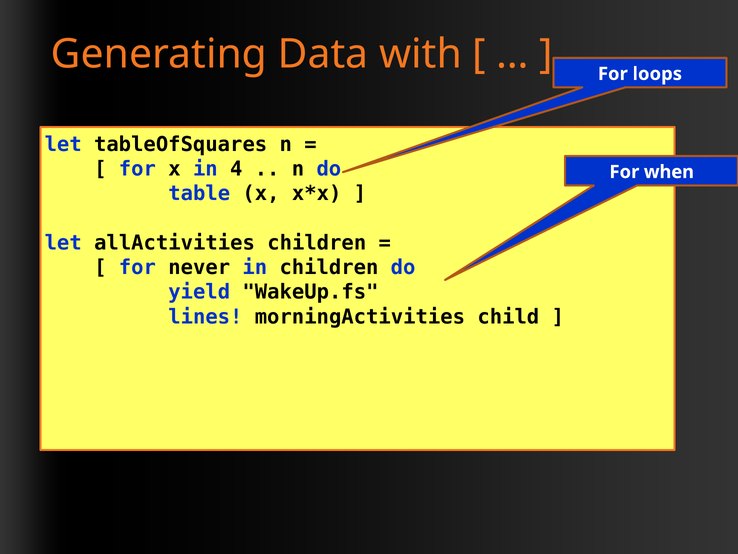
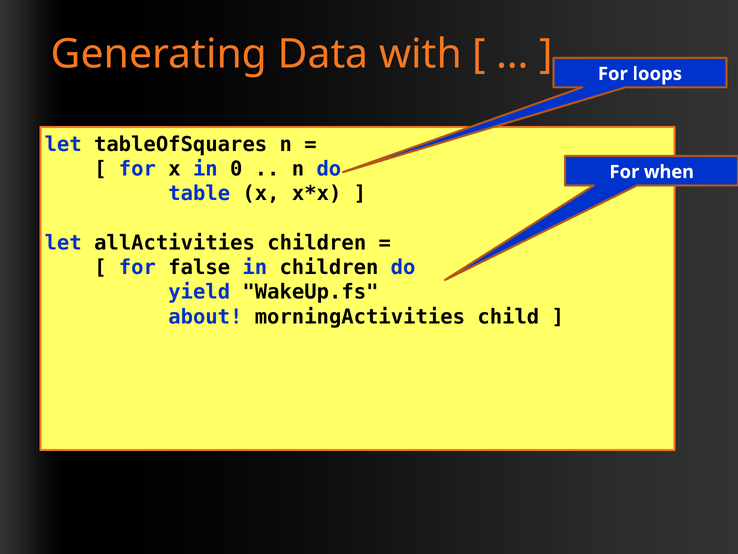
4: 4 -> 0 (236, 169)
never: never -> false (199, 267)
lines: lines -> about (205, 317)
